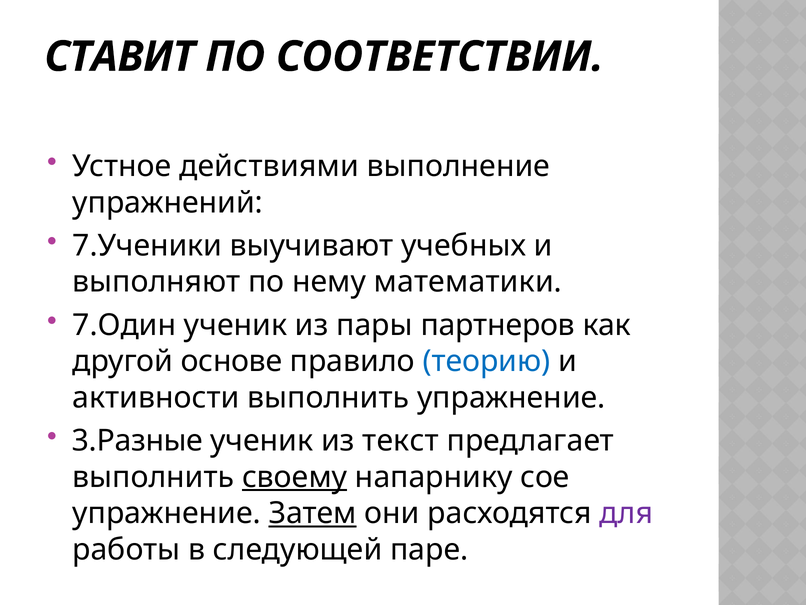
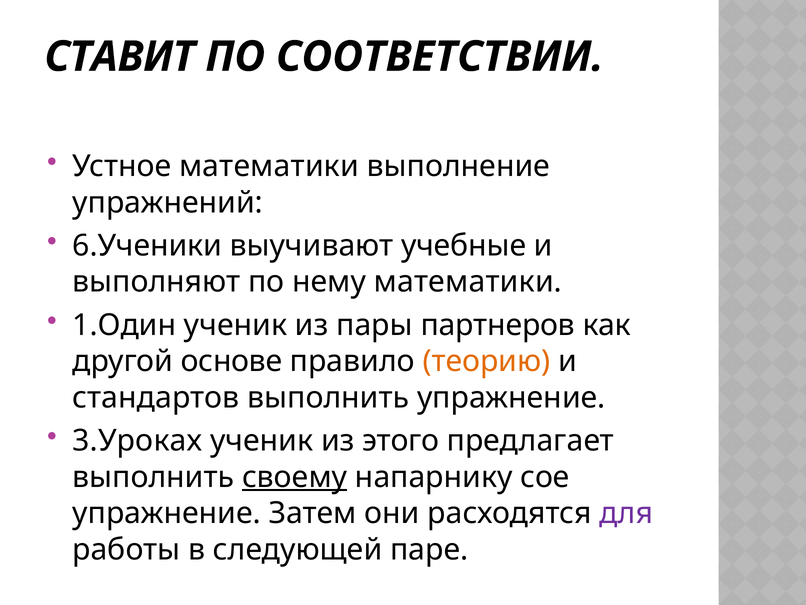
Устное действиями: действиями -> математики (269, 166)
7.Ученики: 7.Ученики -> 6.Ученики (147, 245)
учебных: учебных -> учебные (464, 245)
7.Один: 7.Один -> 1.Один (124, 325)
теорию colour: blue -> orange (486, 361)
активности: активности -> стандартов (156, 397)
3.Разные: 3.Разные -> 3.Уроках (137, 440)
текст: текст -> этого (401, 440)
Затем underline: present -> none (313, 513)
